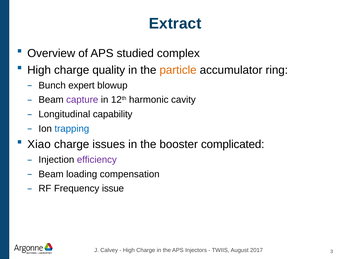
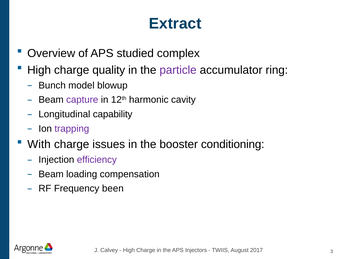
particle colour: orange -> purple (178, 70)
expert: expert -> model (81, 85)
trapping colour: blue -> purple (72, 128)
Xiao: Xiao -> With (39, 144)
complicated: complicated -> conditioning (233, 144)
issue: issue -> been (113, 188)
